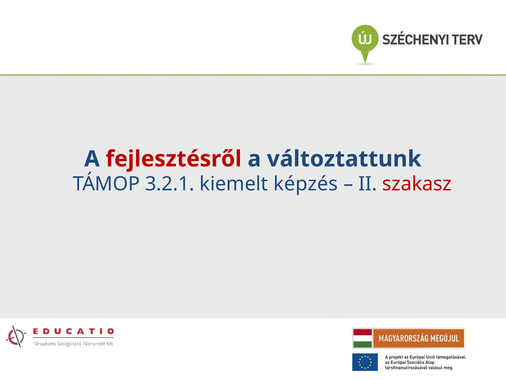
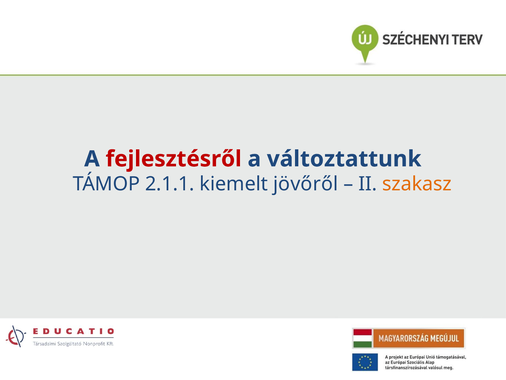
3.2.1: 3.2.1 -> 2.1.1 (170, 184)
képzés: képzés -> jövőről (306, 184)
szakasz colour: red -> orange (417, 184)
